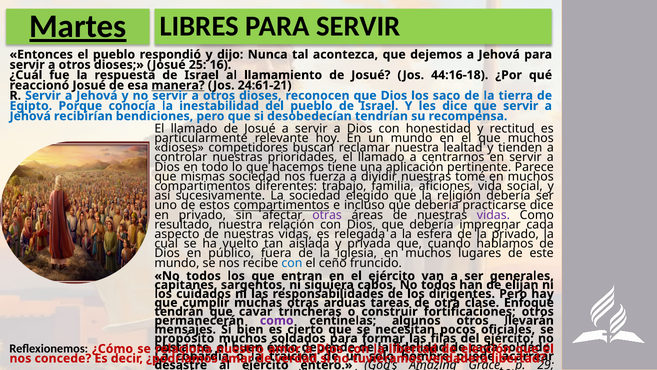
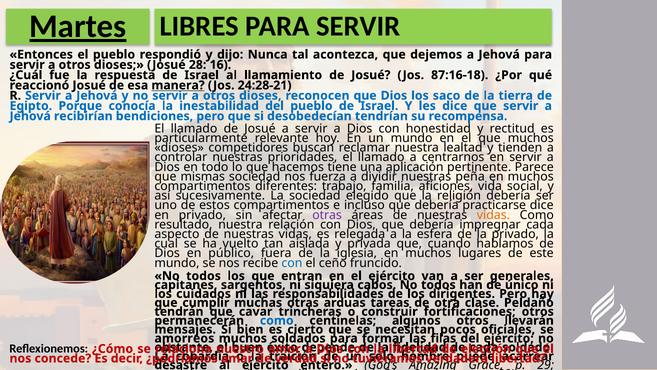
25: 25 -> 28 (198, 65)
44:16-18: 44:16-18 -> 87:16-18 (460, 75)
24:61-21: 24:61-21 -> 24:28-21 (265, 85)
tomé: tomé -> peña (470, 176)
compartimentos underline: present -> none (282, 205)
vidas colour: purple -> orange (493, 215)
elijan: elijan -> único (522, 285)
Enfoque: Enfoque -> Peldaño (529, 302)
como colour: purple -> blue (277, 320)
propósito: propósito -> amorreos (184, 338)
